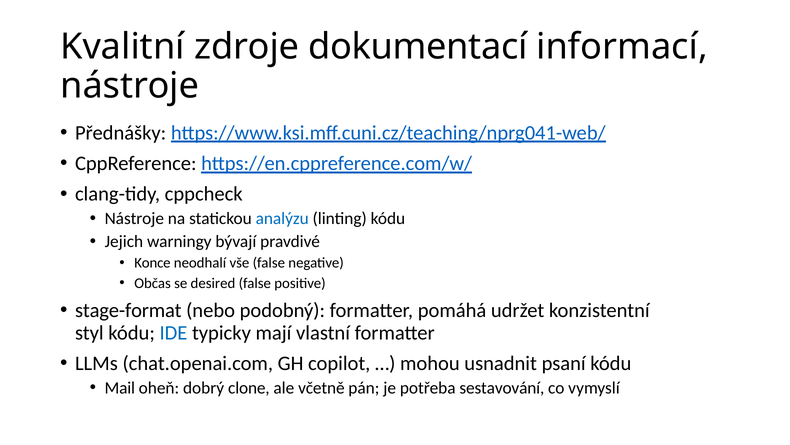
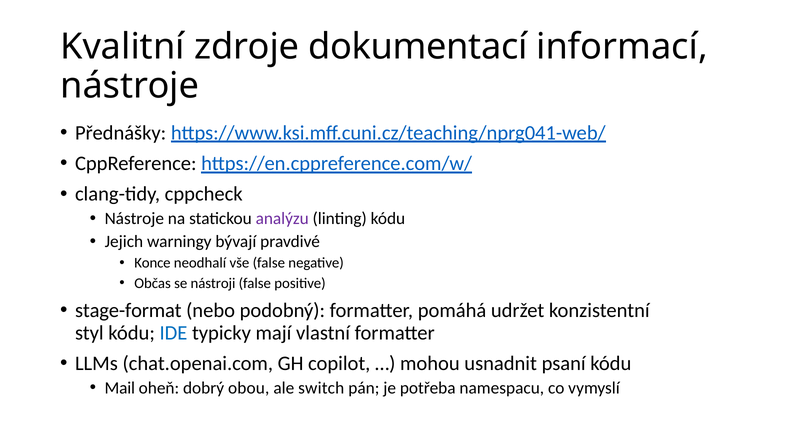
analýzu colour: blue -> purple (282, 218)
desired: desired -> nástroji (213, 283)
clone: clone -> obou (249, 387)
včetně: včetně -> switch (321, 387)
sestavování: sestavování -> namespacu (502, 387)
